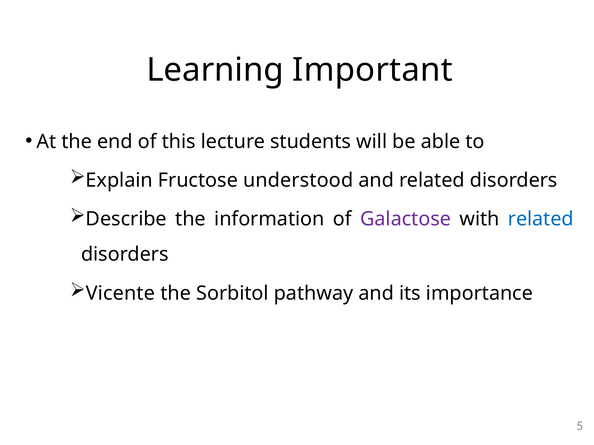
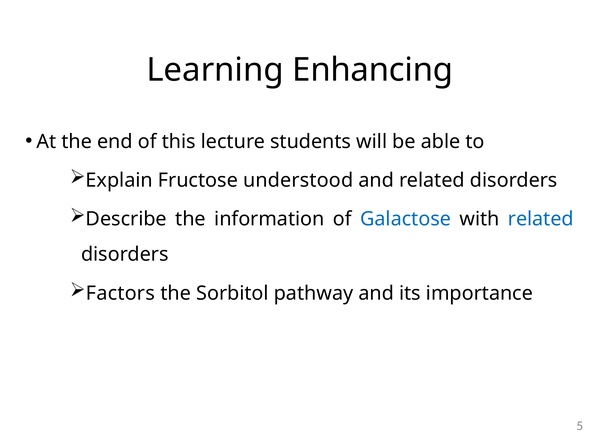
Important: Important -> Enhancing (373, 70)
Galactose colour: purple -> blue (406, 219)
Vicente: Vicente -> Factors (120, 293)
